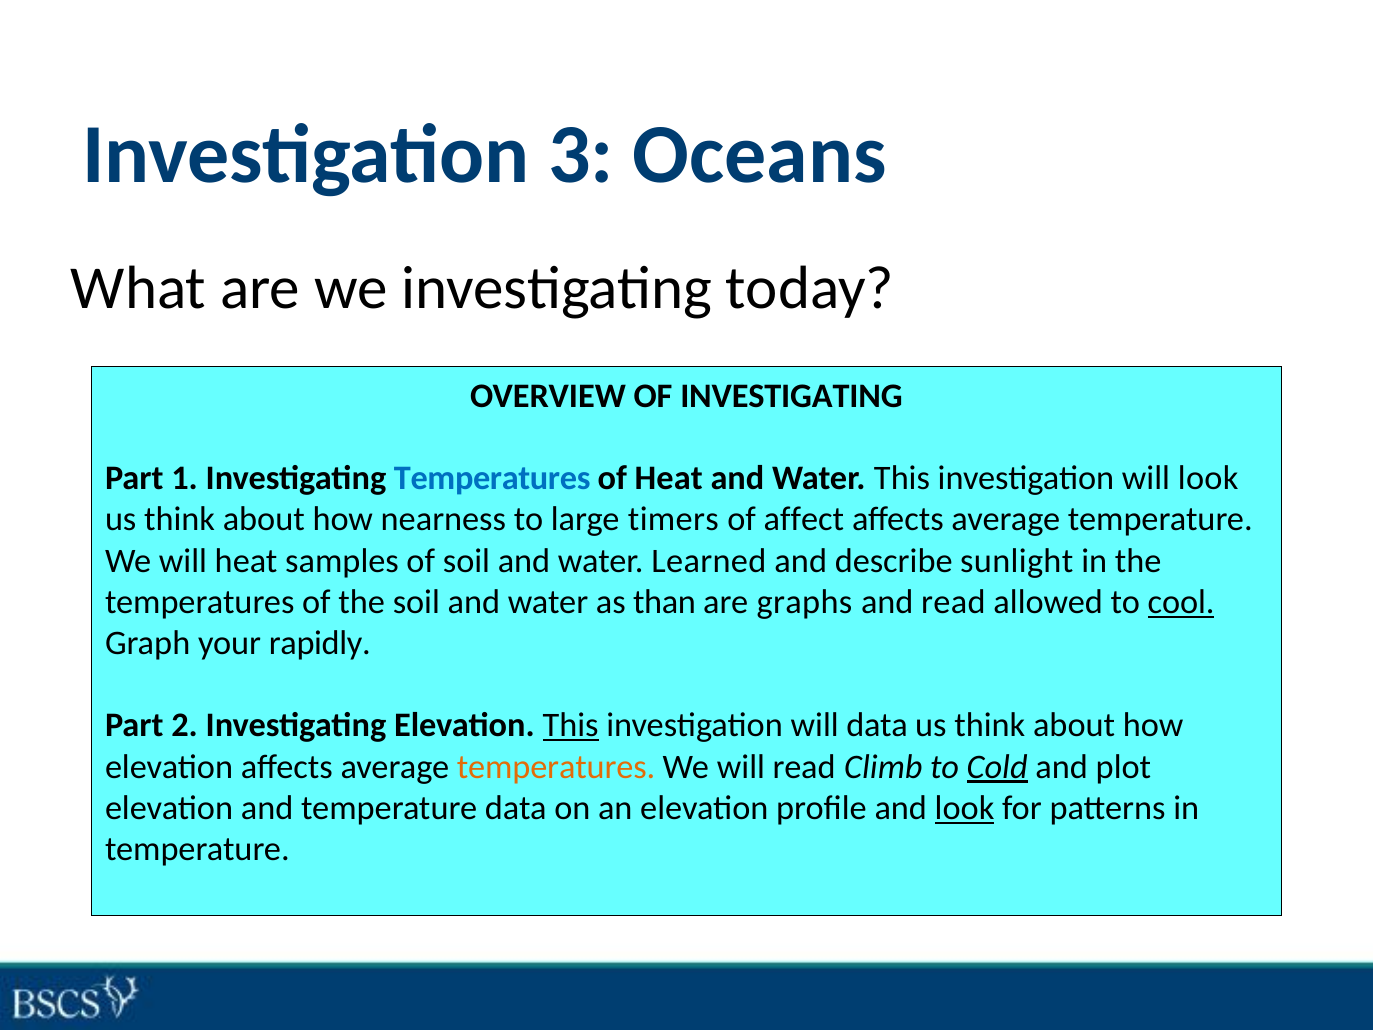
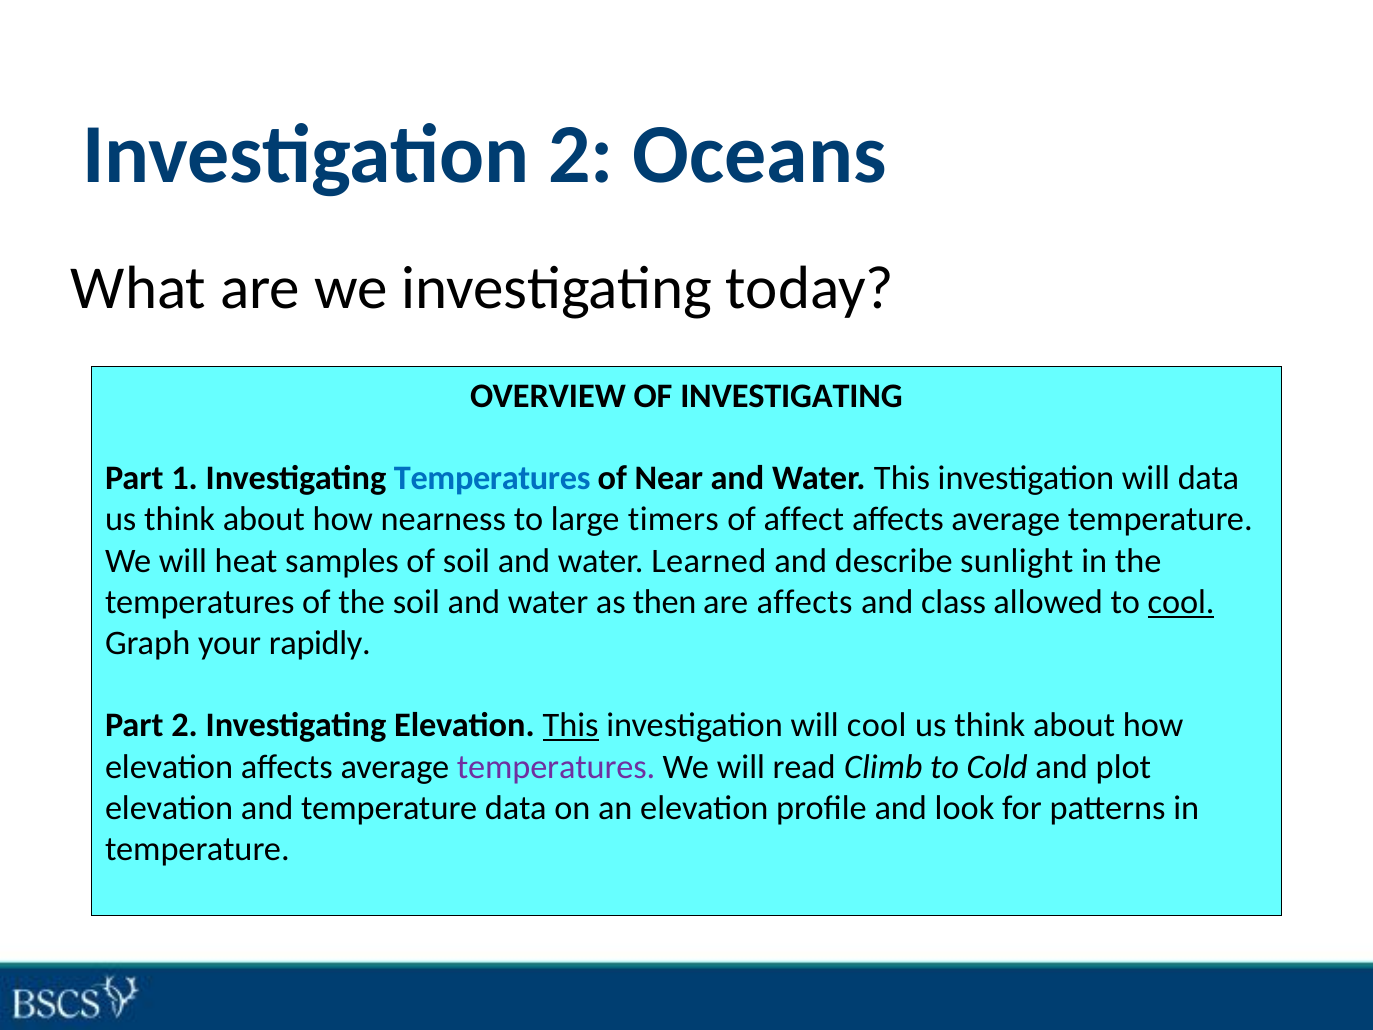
Investigation 3: 3 -> 2 (581, 155)
of Heat: Heat -> Near (669, 478)
will look: look -> data (1208, 478)
than: than -> then (665, 602)
are graphs: graphs -> affects (804, 602)
and read: read -> class (954, 602)
will data: data -> cool (877, 725)
temperatures colour: orange -> purple (556, 767)
Cold underline: present -> none (997, 767)
look underline: present -> none (965, 808)
